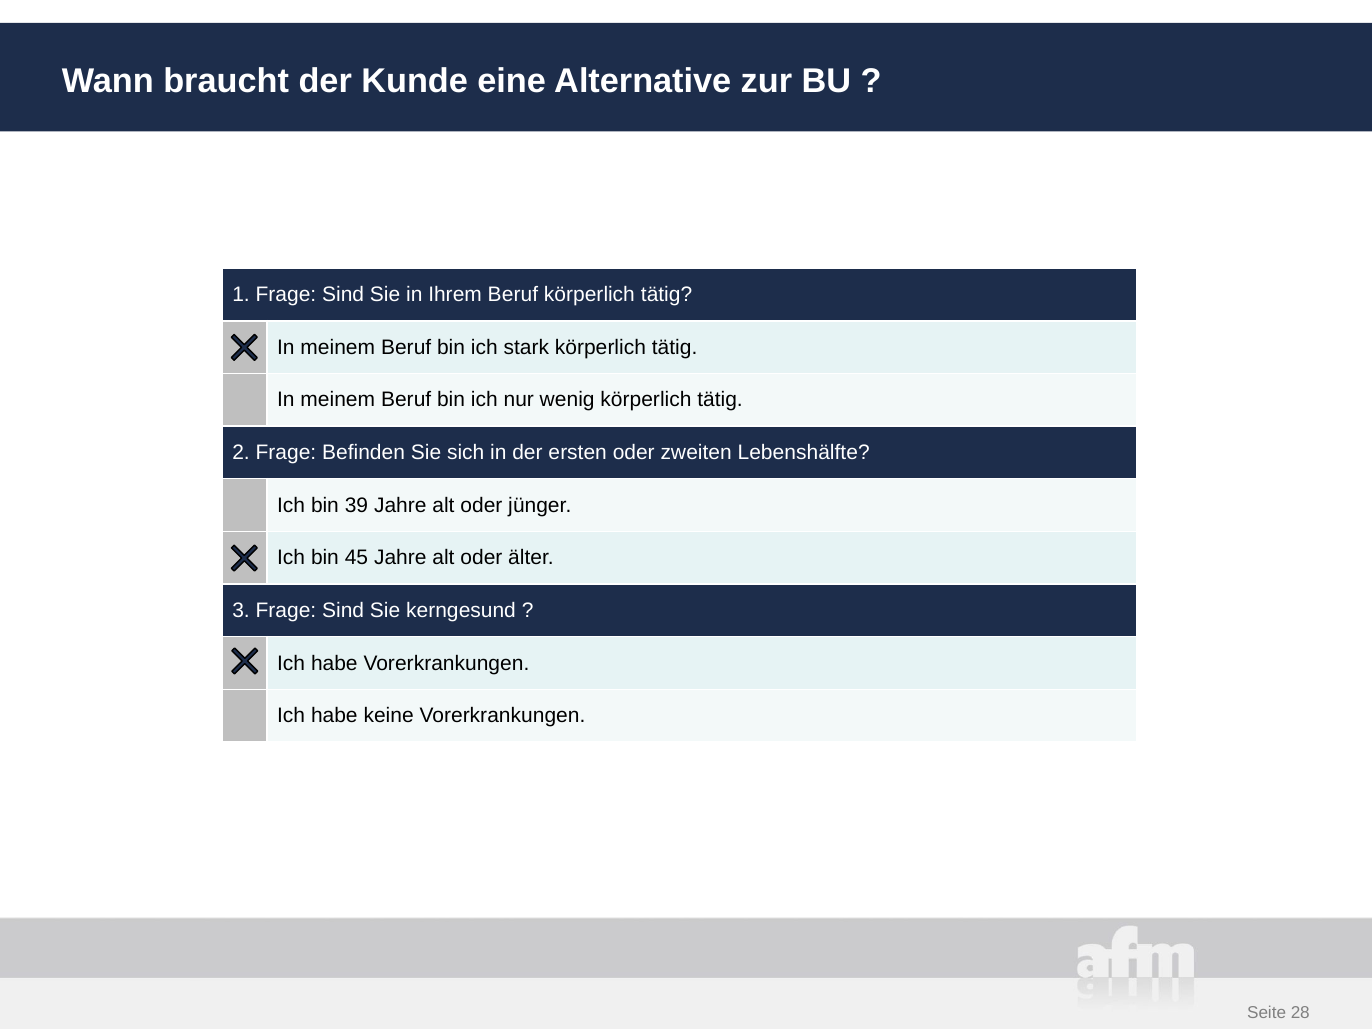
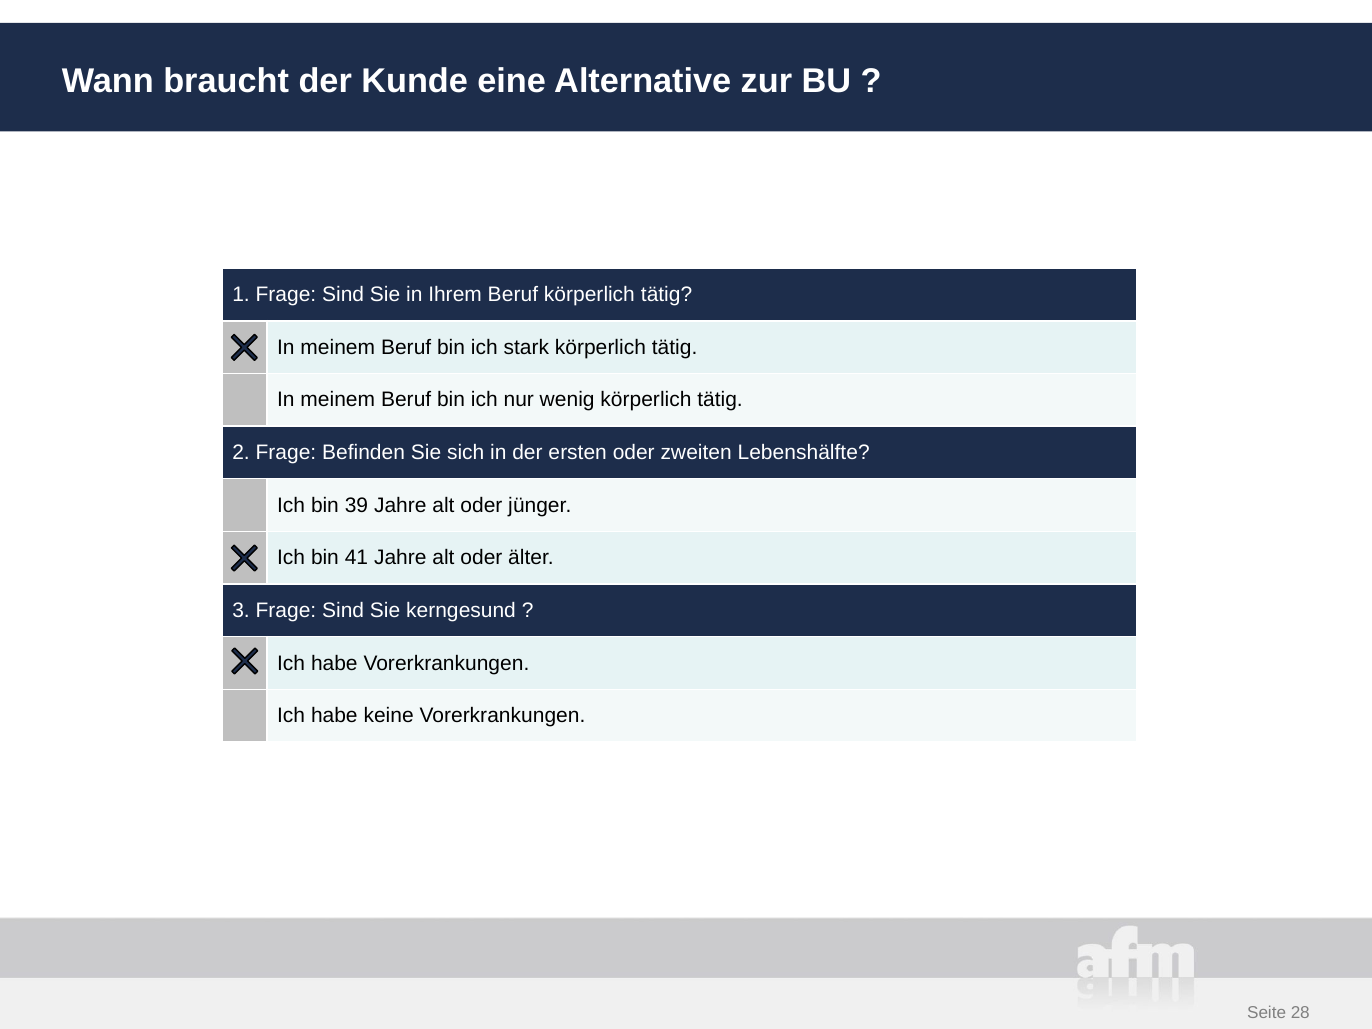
45: 45 -> 41 (356, 558)
